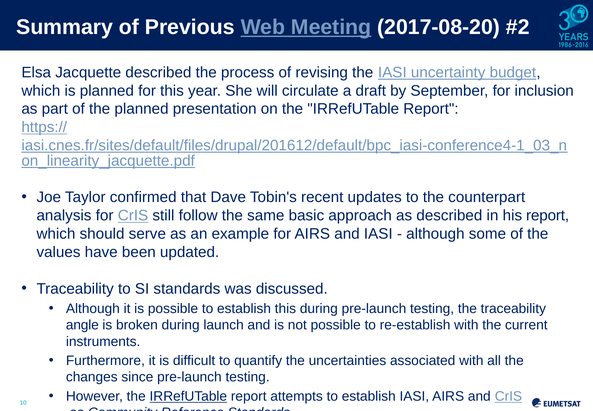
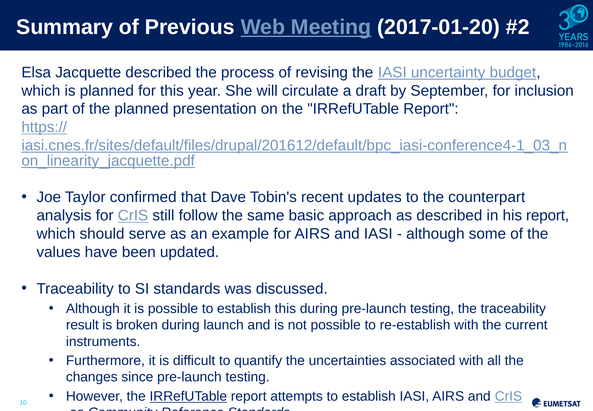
2017-08-20: 2017-08-20 -> 2017-01-20 (439, 27)
angle: angle -> result (82, 325)
